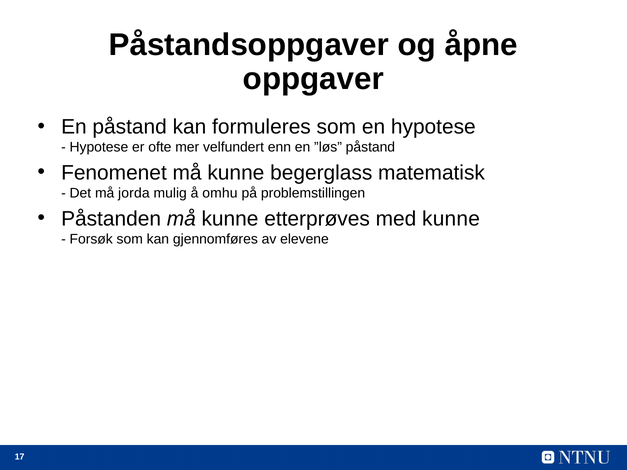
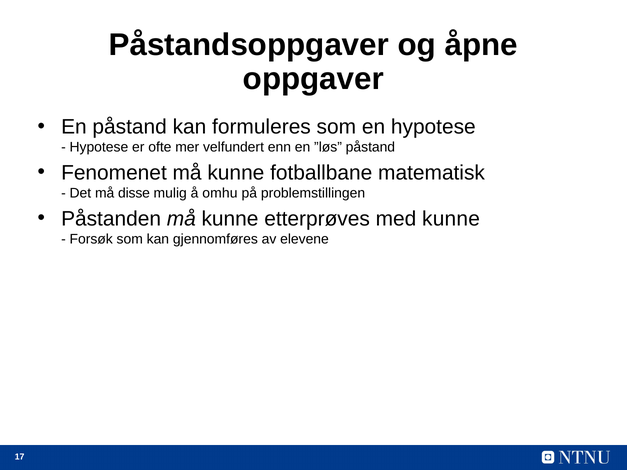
begerglass: begerglass -> fotballbane (321, 173)
jorda: jorda -> disse (134, 193)
